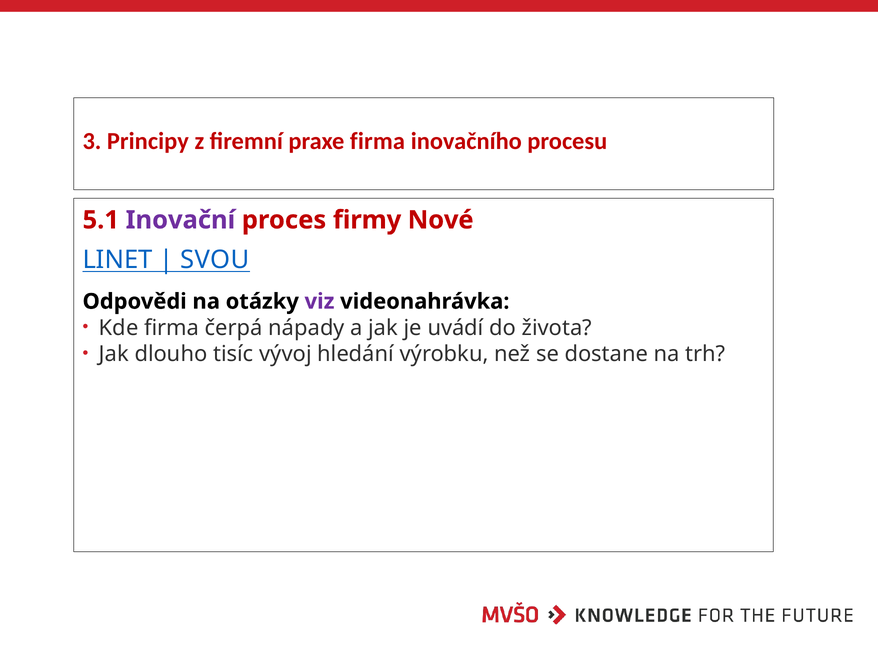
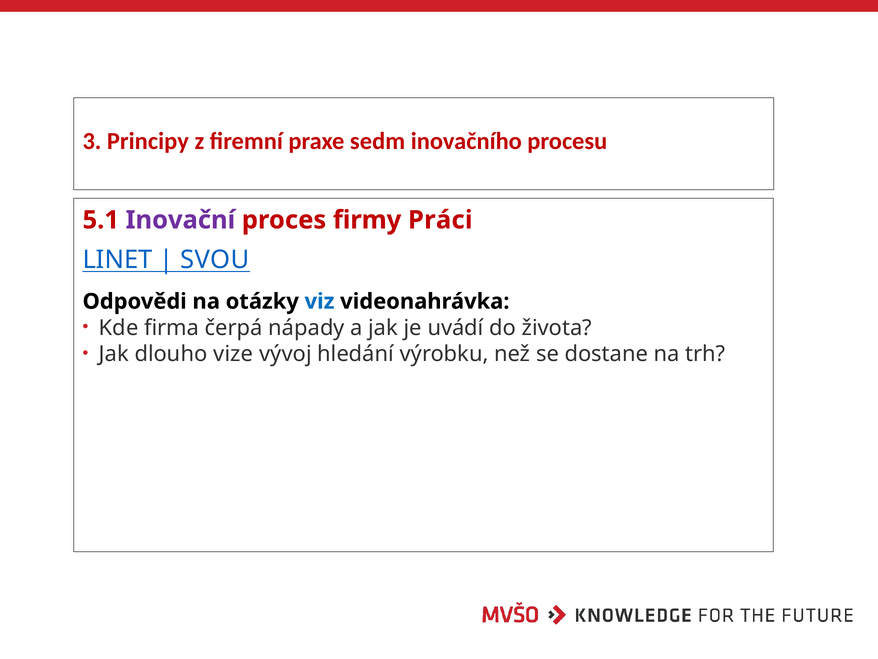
praxe firma: firma -> sedm (378, 141)
Nové: Nové -> Práci (440, 220)
viz colour: purple -> blue (320, 301)
tisíc: tisíc -> vize (233, 354)
